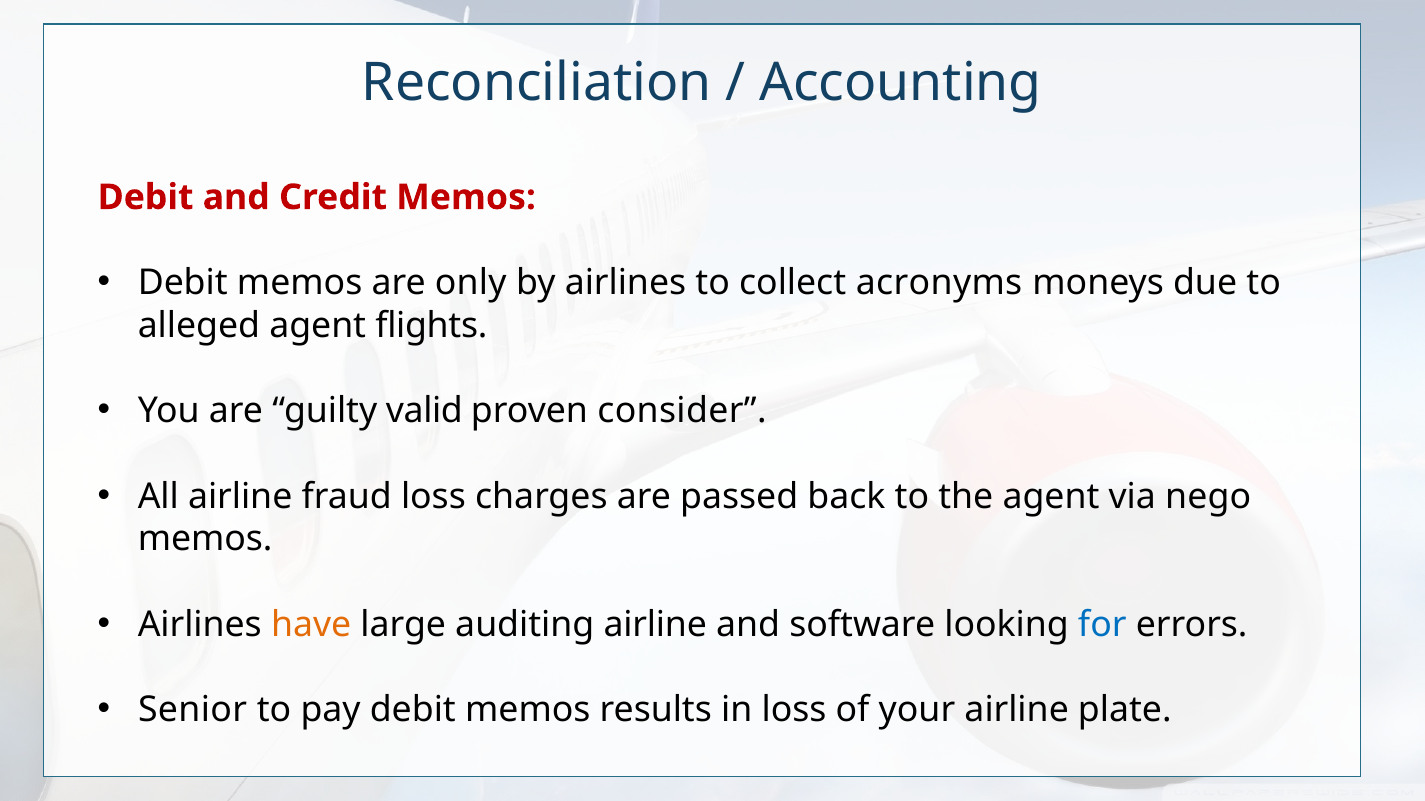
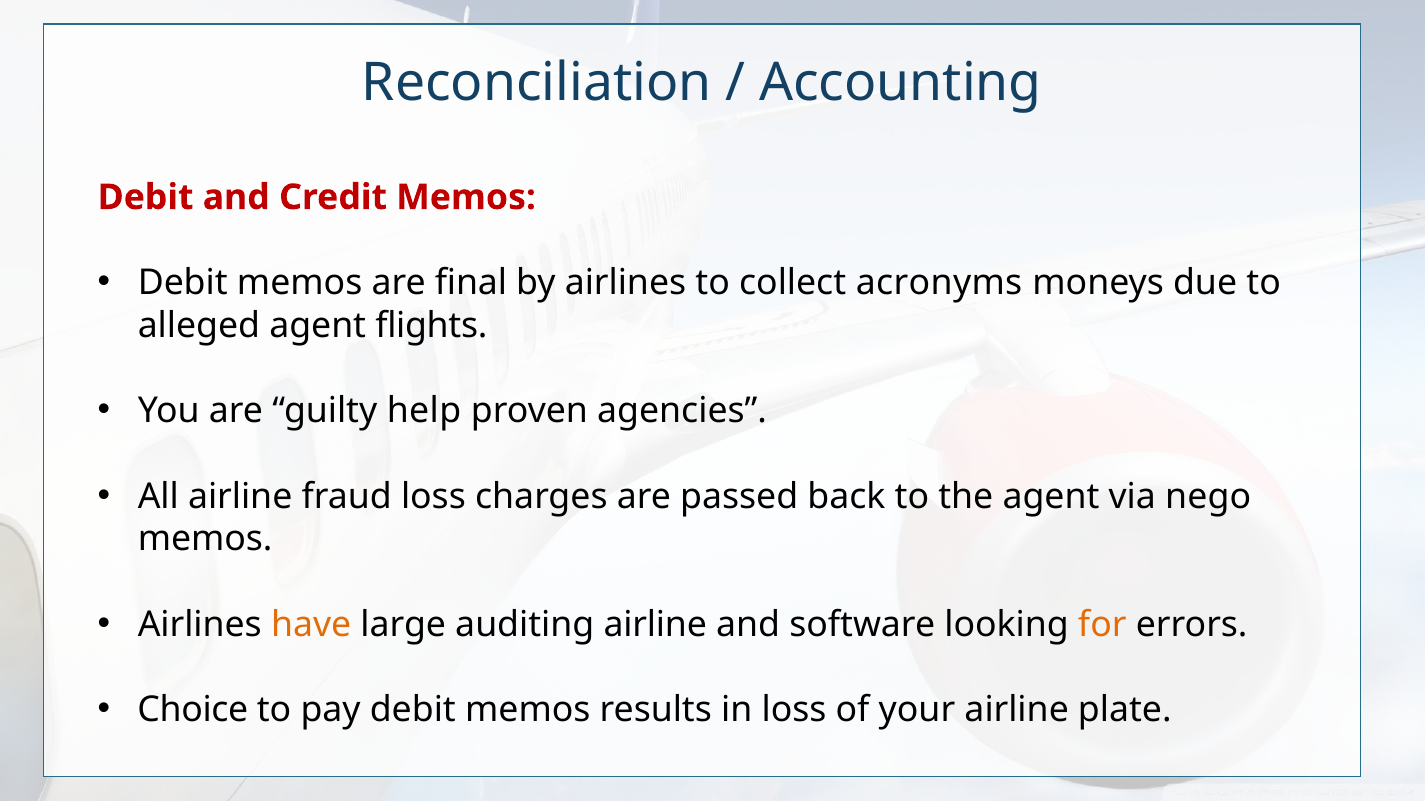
only: only -> final (471, 283)
valid: valid -> help (424, 411)
consider: consider -> agencies (682, 411)
for colour: blue -> orange (1102, 625)
Senior: Senior -> Choice (193, 710)
